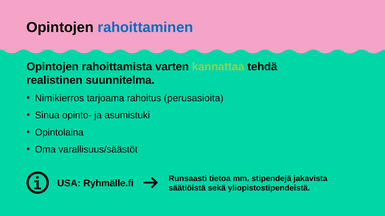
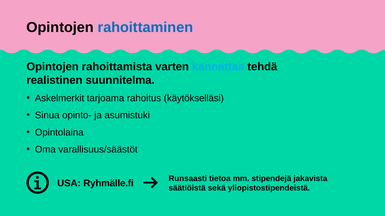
kannattaa colour: light green -> light blue (218, 67)
Nimikierros: Nimikierros -> Askelmerkit (60, 98)
perusasioita: perusasioita -> käytökselläsi (194, 98)
